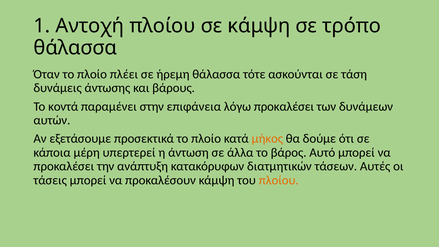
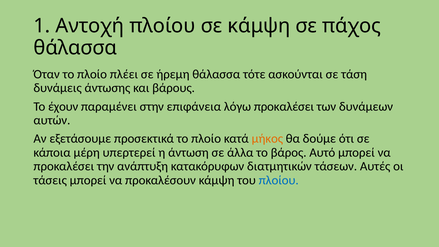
τρόπο: τρόπο -> πάχος (352, 26)
κοντά: κοντά -> έχουν (63, 106)
πλοίου colour: orange -> blue (279, 180)
